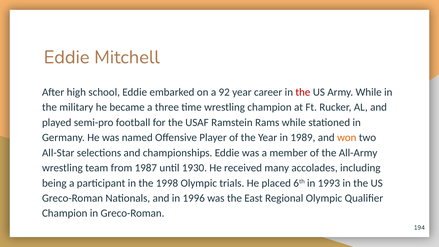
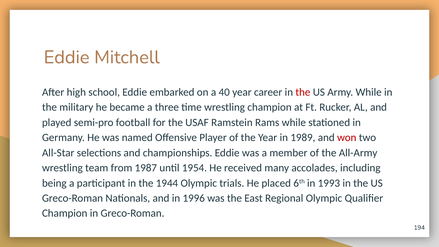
92: 92 -> 40 (224, 92)
won colour: orange -> red (347, 138)
1930: 1930 -> 1954 (194, 168)
1998: 1998 -> 1944 (167, 183)
